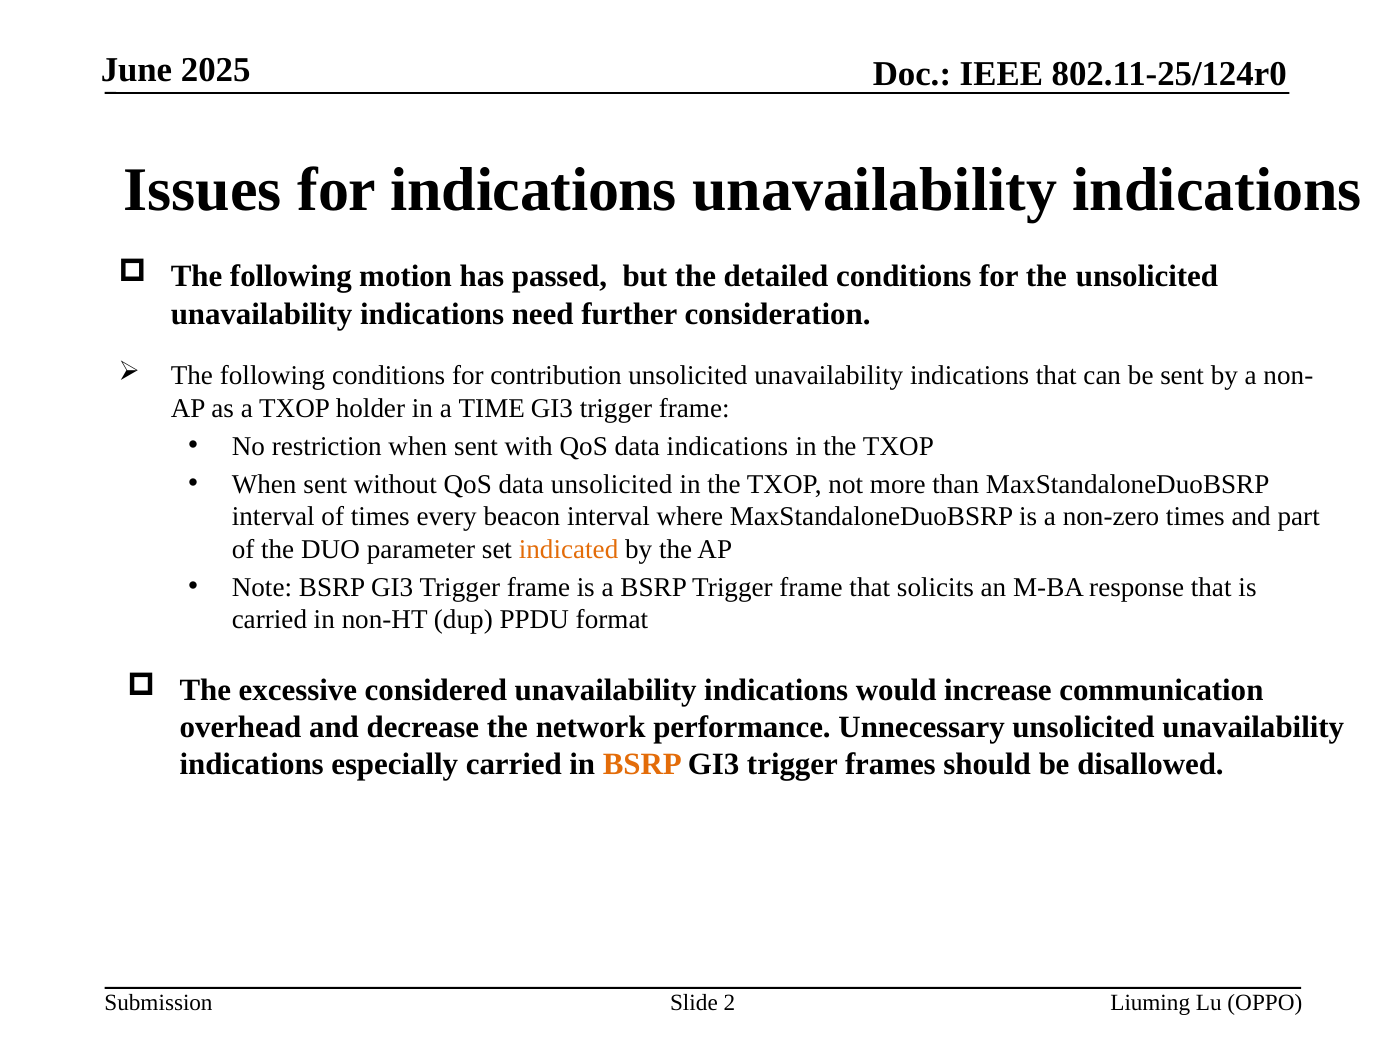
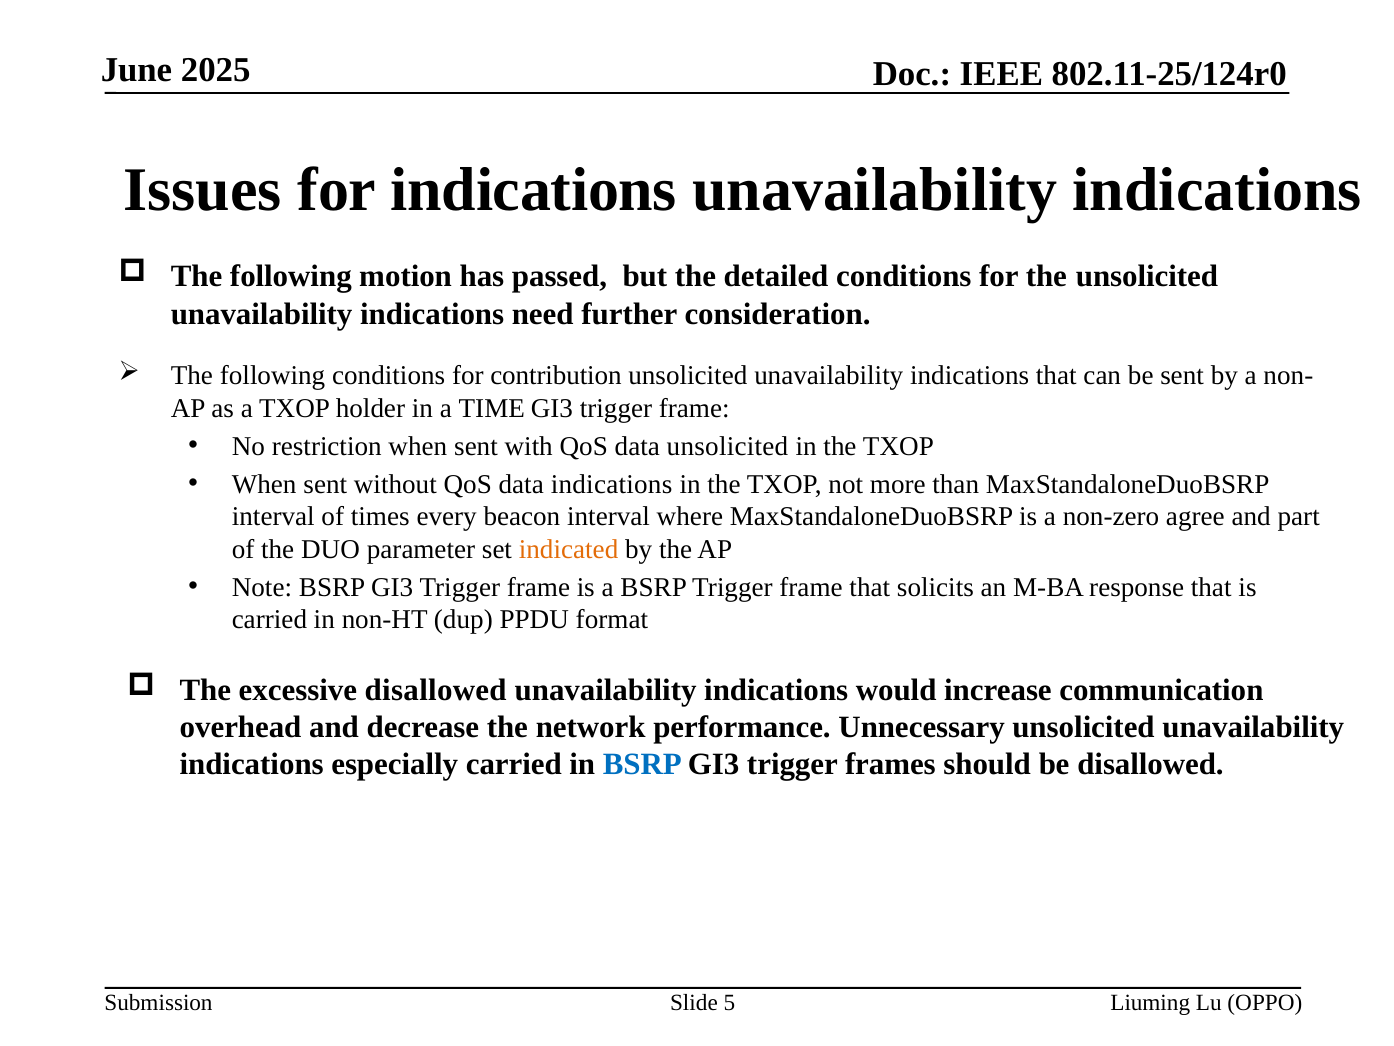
data indications: indications -> unsolicited (727, 446)
data unsolicited: unsolicited -> indications (612, 484)
non-zero times: times -> agree (1195, 516)
excessive considered: considered -> disallowed (436, 690)
BSRP colour: orange -> blue (642, 764)
2: 2 -> 5 (729, 1003)
